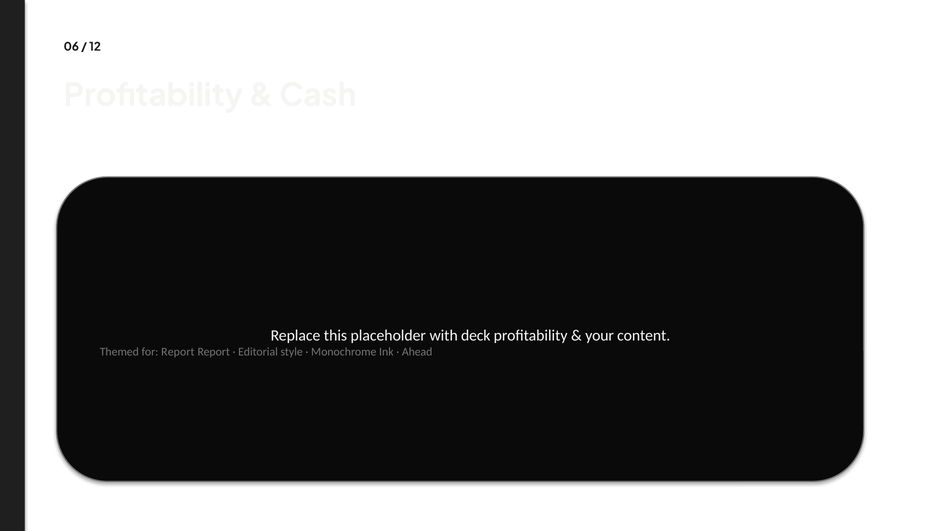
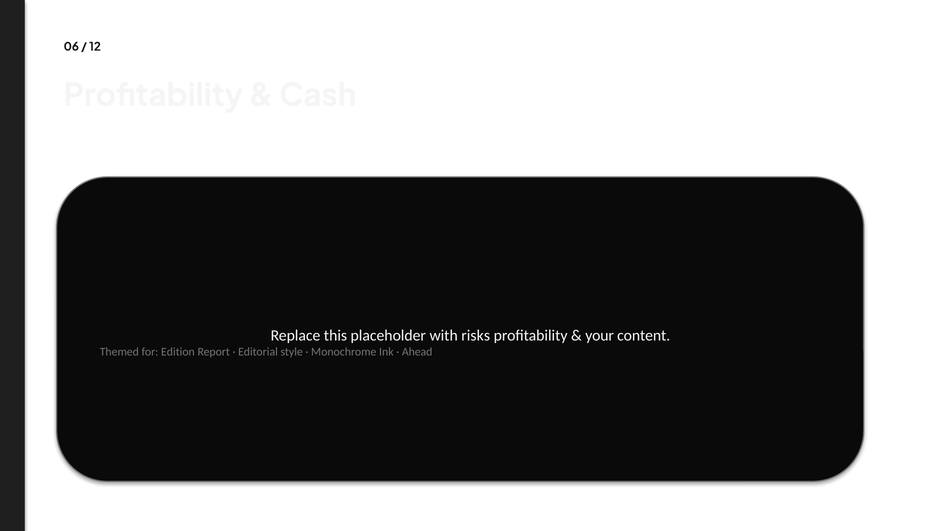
deck: deck -> risks (476, 336)
for Report: Report -> Edition (178, 352)
